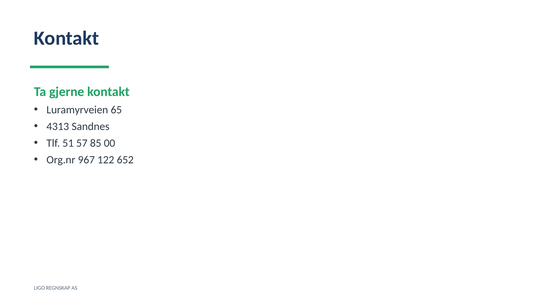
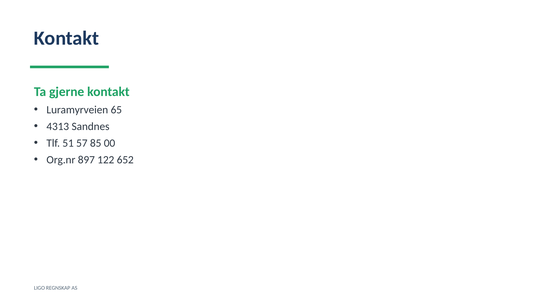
967: 967 -> 897 (86, 160)
